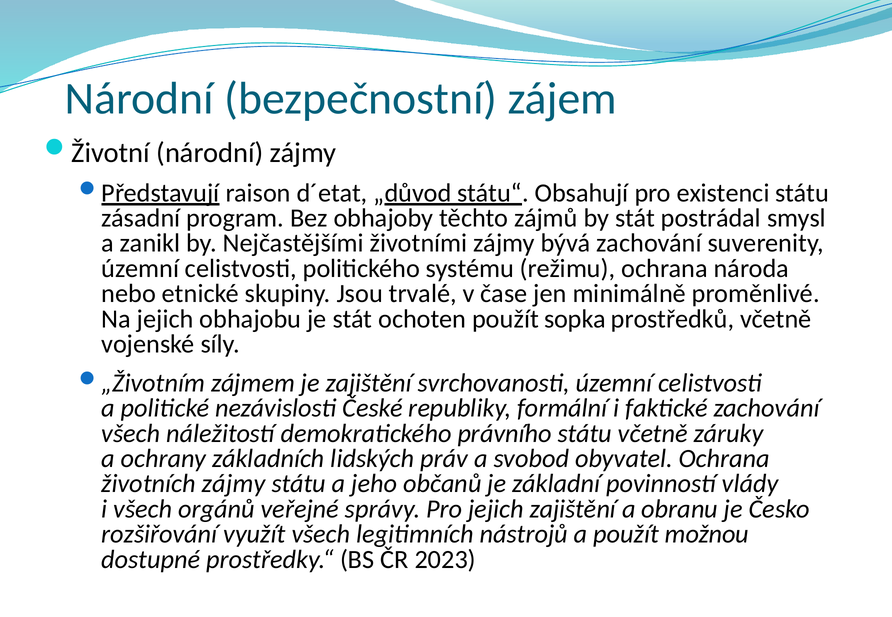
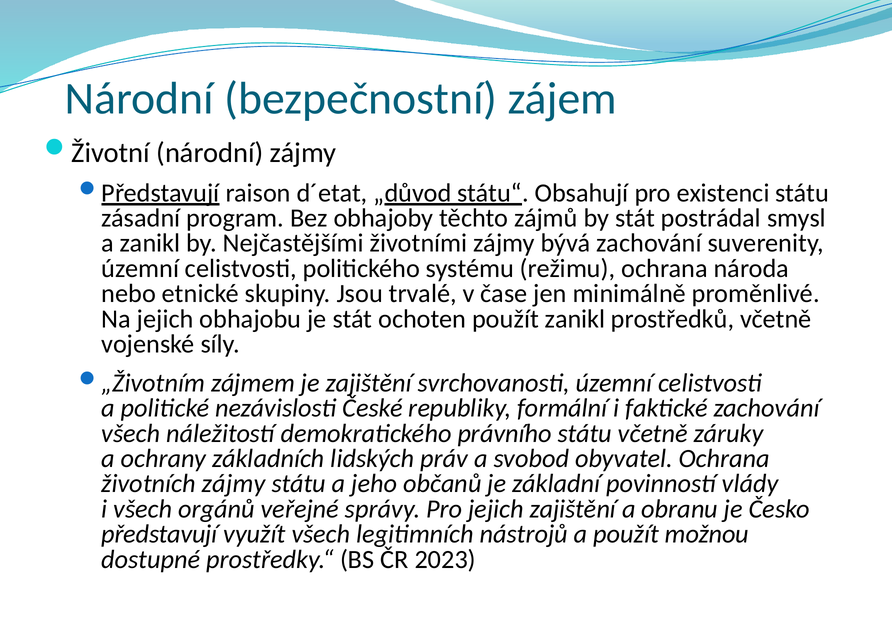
použít sopka: sopka -> zanikl (575, 319)
rozšiřování: rozšiřování -> představují (159, 535)
